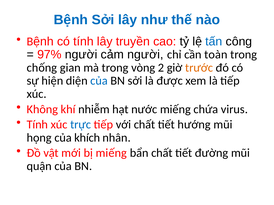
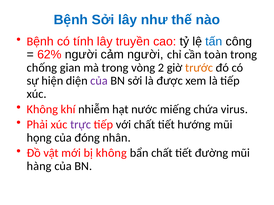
97%: 97% -> 62% (49, 55)
của colour: blue -> purple (99, 81)
Tính: Tính -> Phải (37, 125)
trực colour: blue -> purple (81, 125)
khích: khích -> đóng (87, 138)
bị miếng: miếng -> không (111, 153)
quận: quận -> hàng (39, 167)
